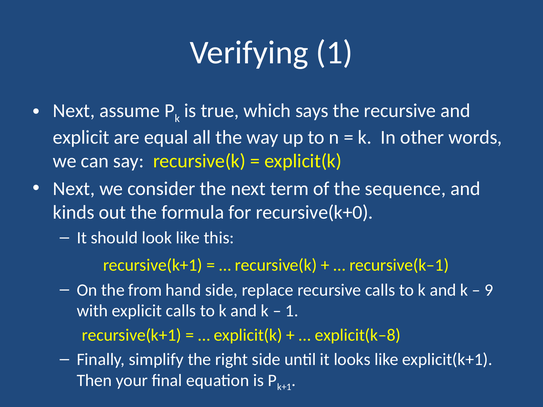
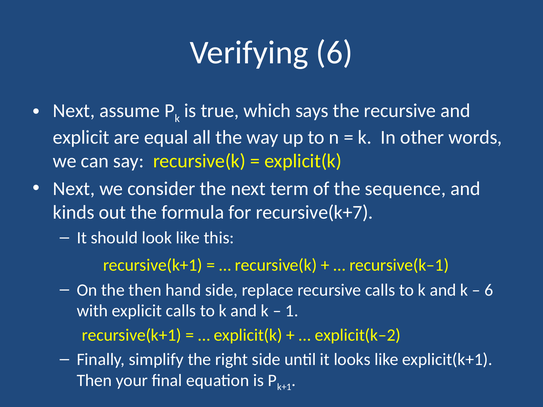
Verifying 1: 1 -> 6 (334, 53)
recursive(k+0: recursive(k+0 -> recursive(k+7 (315, 212)
the from: from -> then (145, 290)
9: 9 -> 6 (489, 290)
explicit(k–8: explicit(k–8 -> explicit(k–2 (358, 335)
